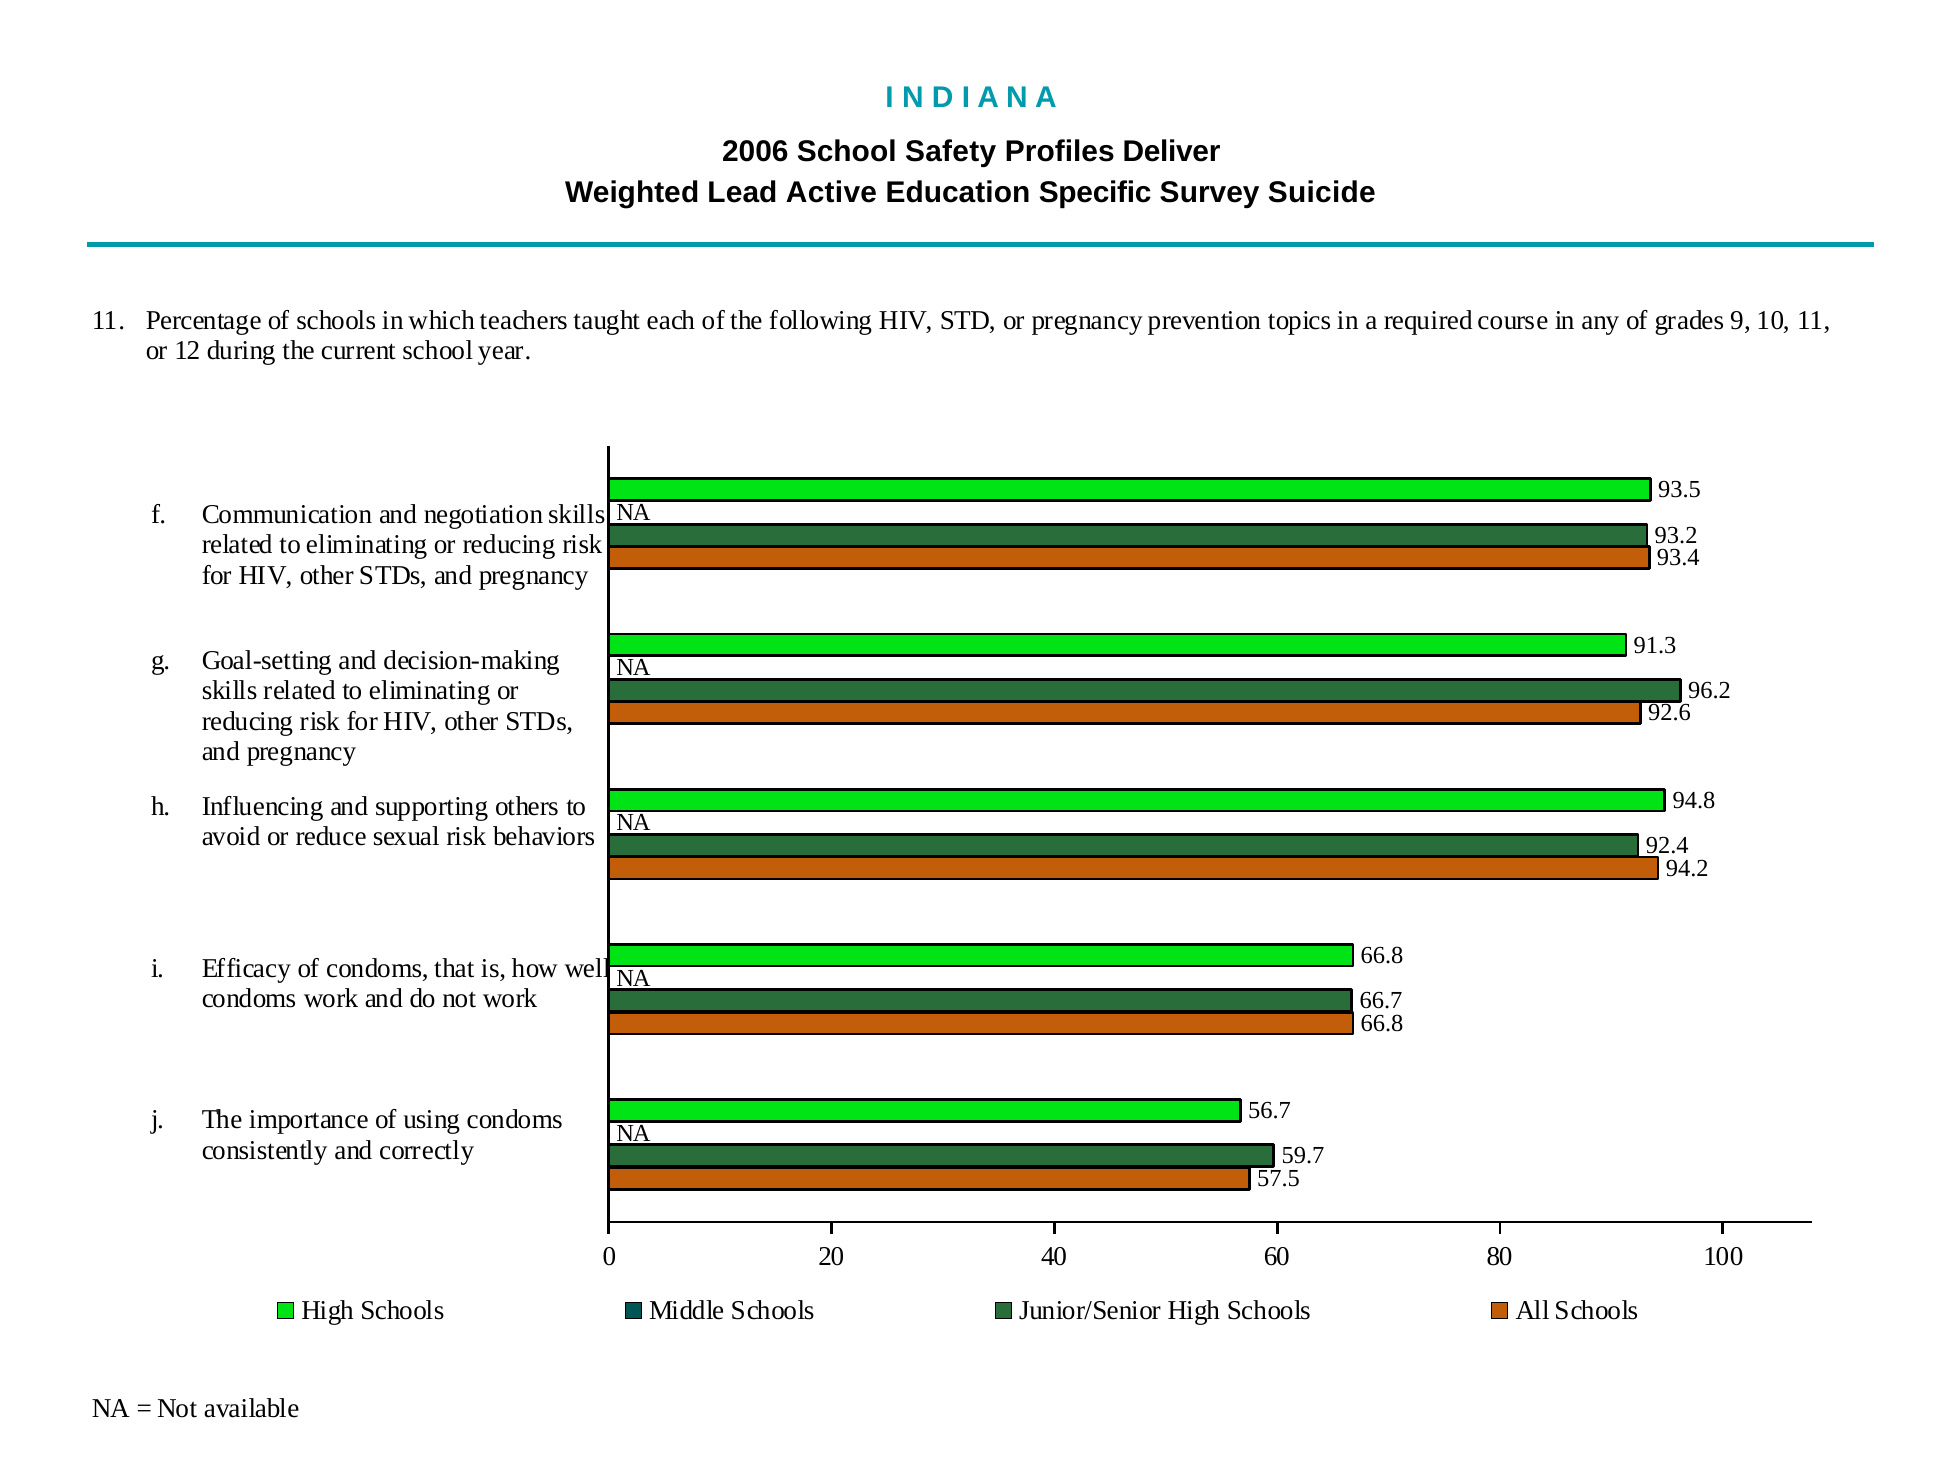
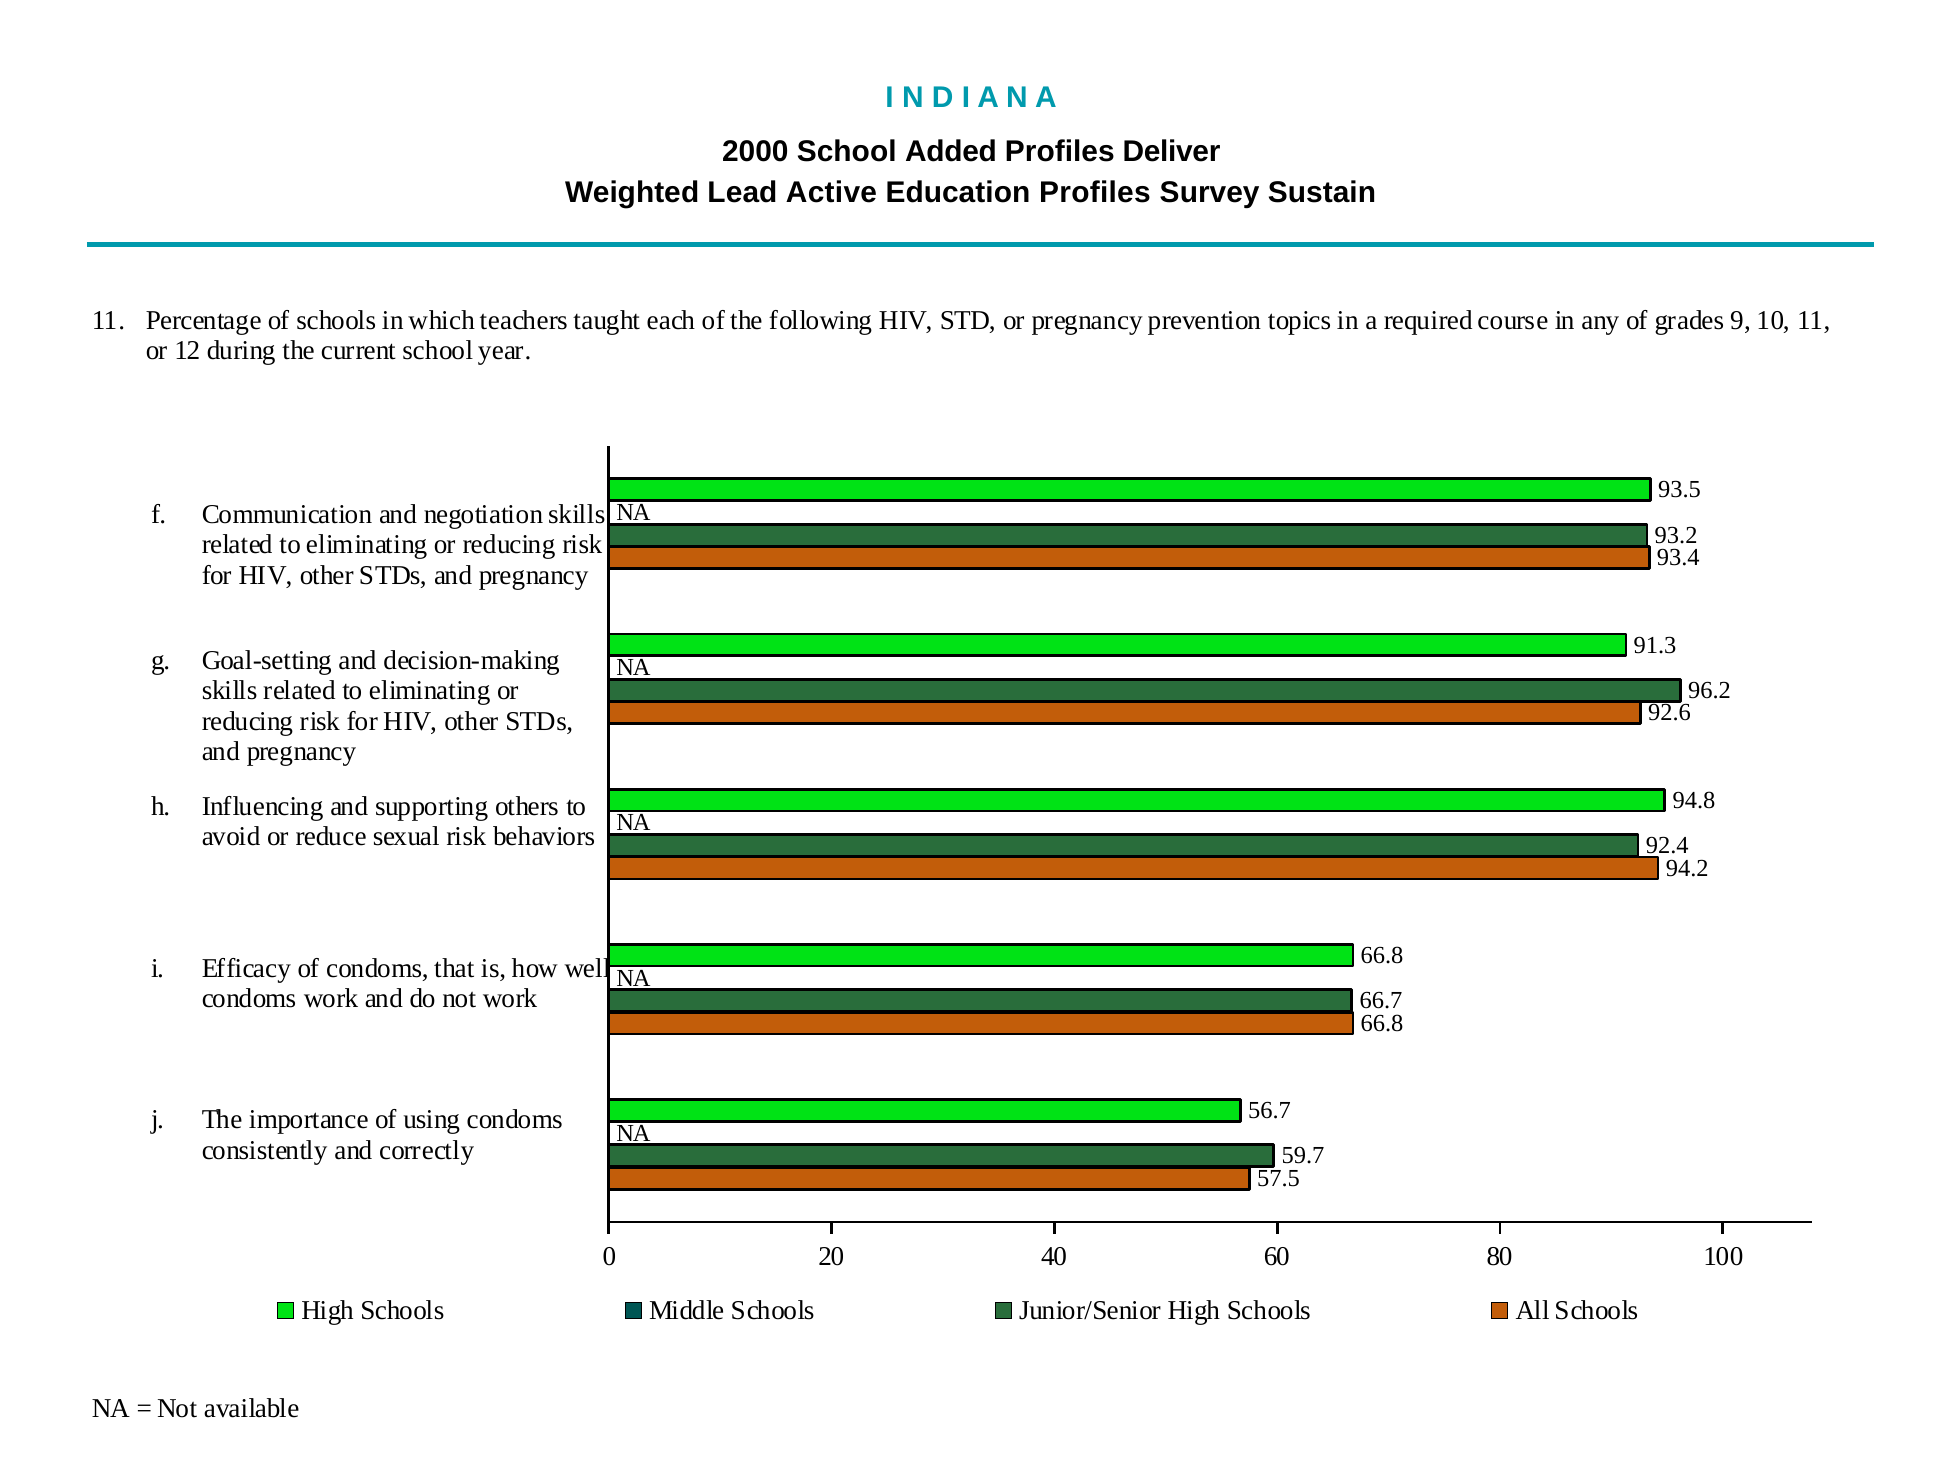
2006: 2006 -> 2000 (755, 152)
Safety: Safety -> Added (951, 152)
Education Specific: Specific -> Profiles (1095, 193)
Suicide: Suicide -> Sustain (1322, 193)
